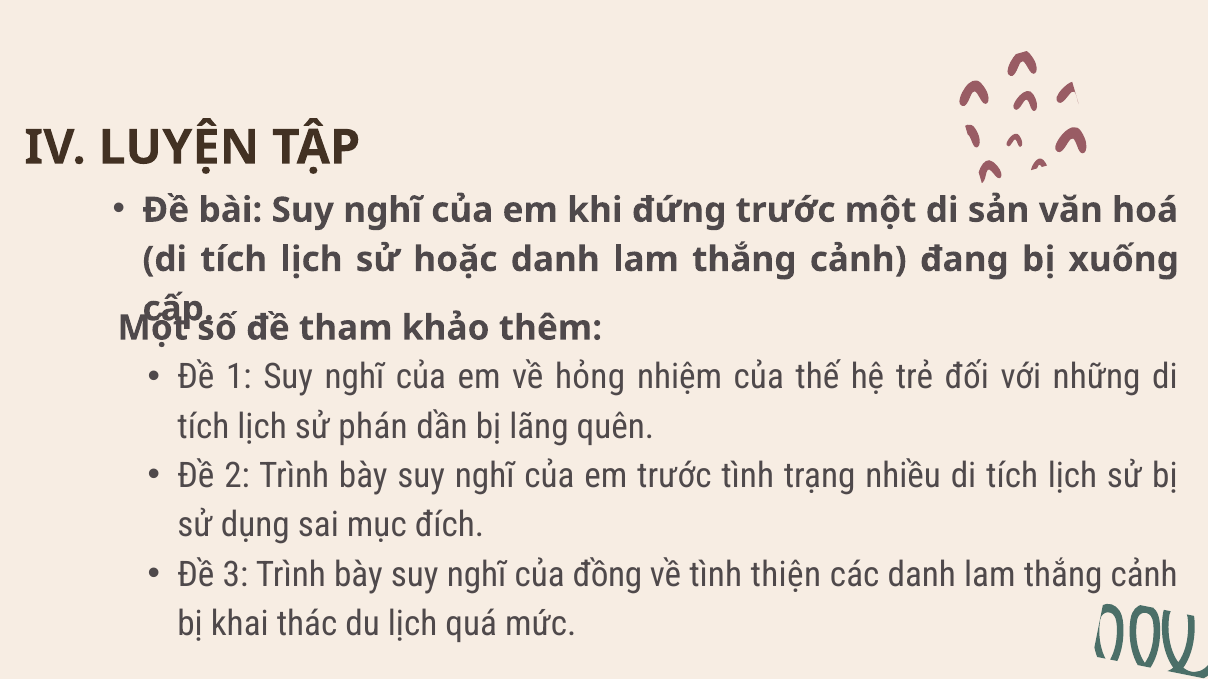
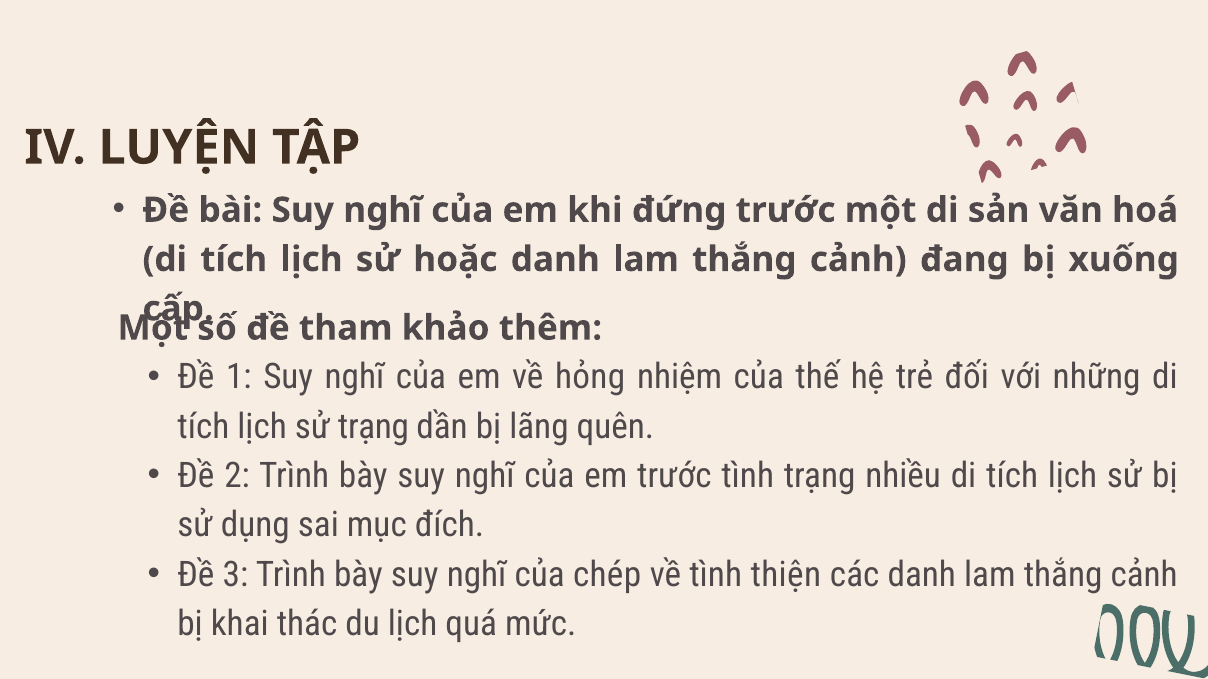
sử phán: phán -> trạng (373, 427)
đồng: đồng -> chép (607, 575)
